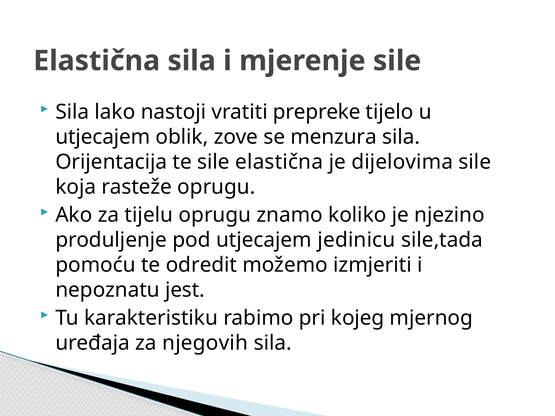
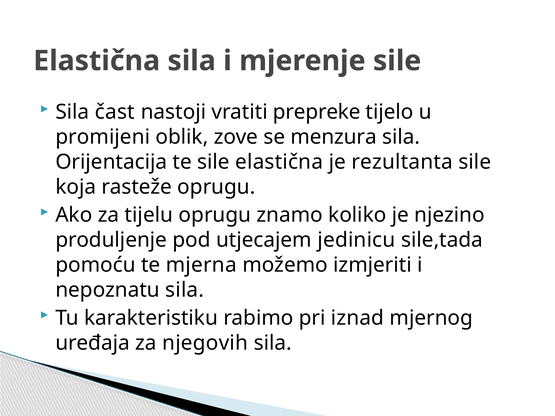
lako: lako -> čast (115, 112)
utjecajem: utjecajem -> promijeni (103, 137)
dijelovima: dijelovima -> rezultanta (402, 162)
odredit: odredit -> mjerna (201, 265)
nepoznatu jest: jest -> sila (185, 290)
kojeg: kojeg -> iznad (358, 318)
